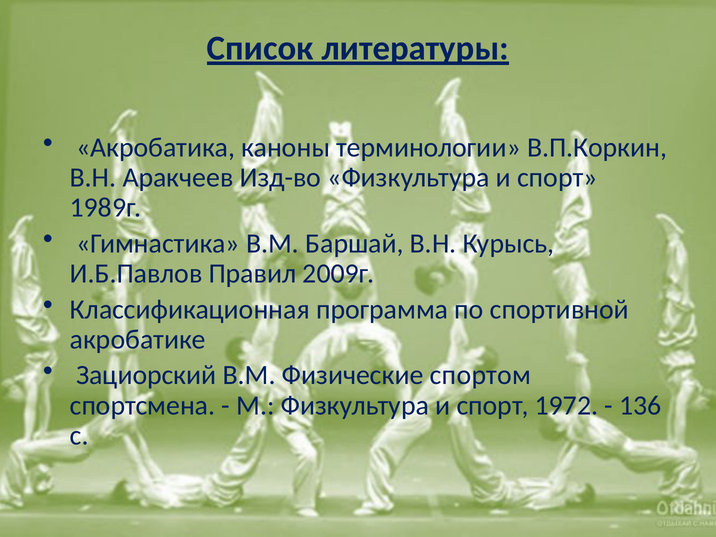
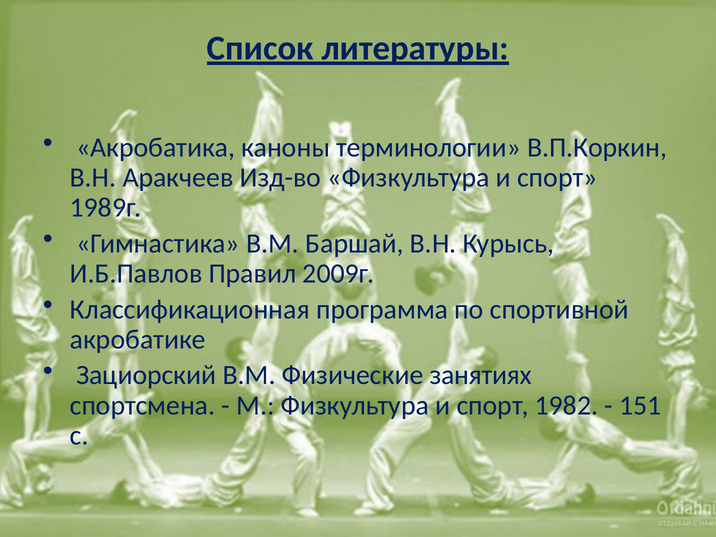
спортом: спортом -> занятиях (481, 375)
1972: 1972 -> 1982 (566, 405)
136: 136 -> 151 (640, 405)
